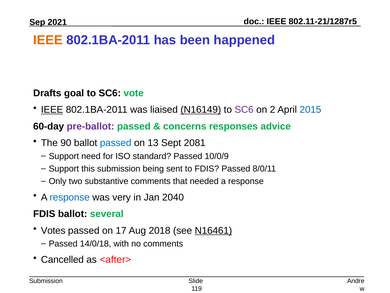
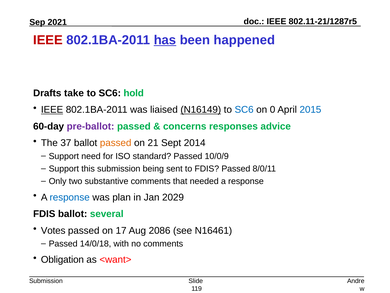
IEEE colour: orange -> red (48, 40)
has underline: none -> present (165, 40)
goal: goal -> take (74, 93)
vote: vote -> hold (134, 93)
SC6 colour: purple -> blue (244, 110)
2: 2 -> 0 (273, 110)
90: 90 -> 37 (66, 143)
passed colour: blue -> orange (116, 143)
13: 13 -> 21 (153, 143)
2081: 2081 -> 2014 (195, 143)
very: very -> plan (122, 197)
2040: 2040 -> 2029 (173, 197)
2018: 2018 -> 2086 (160, 230)
N16461 underline: present -> none (213, 230)
Cancelled: Cancelled -> Obligation (62, 259)
<after>: <after> -> <want> (115, 259)
